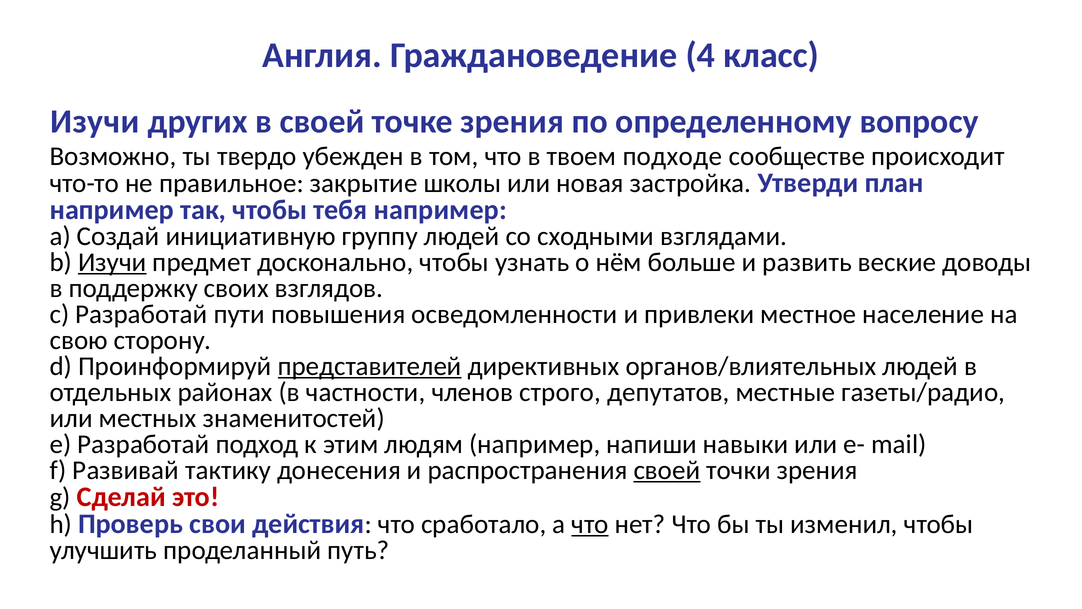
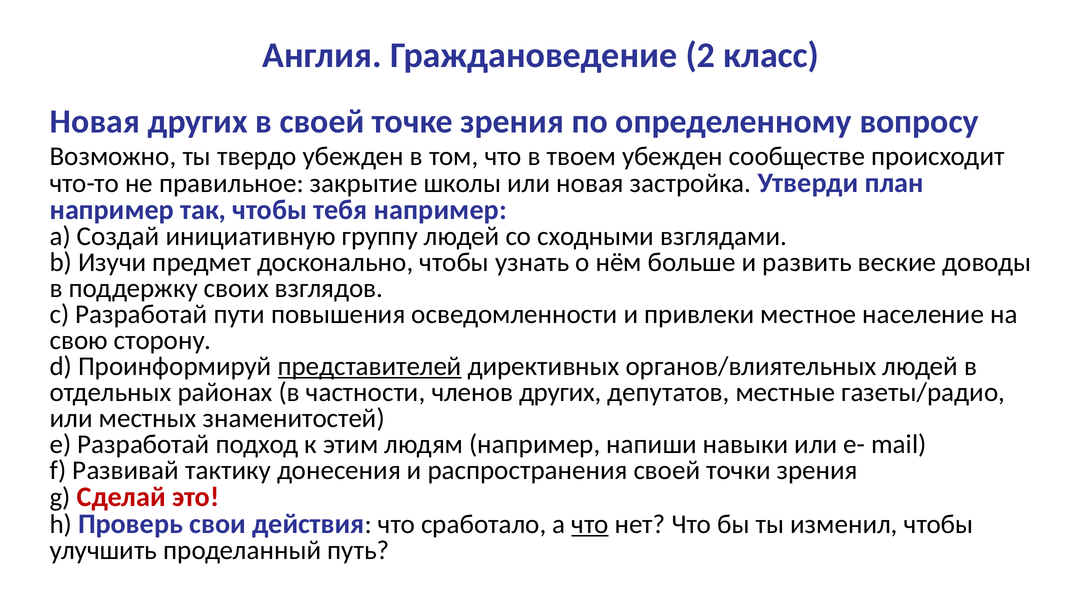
4: 4 -> 2 (700, 55)
Изучи: Изучи -> Новая (95, 122)
твоем подходе: подходе -> убежден (673, 156)
Изучи underline: present -> none (112, 262)
членов строго: строго -> других (560, 392)
своей underline: present -> none (667, 470)
